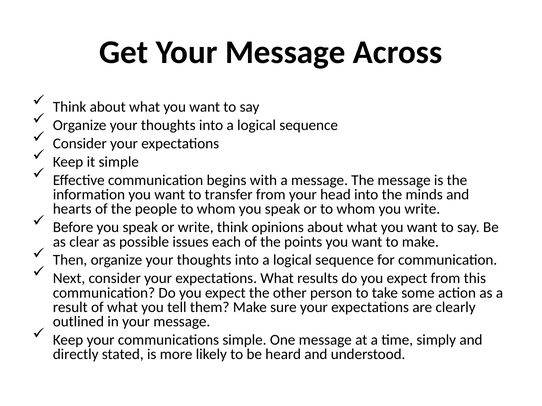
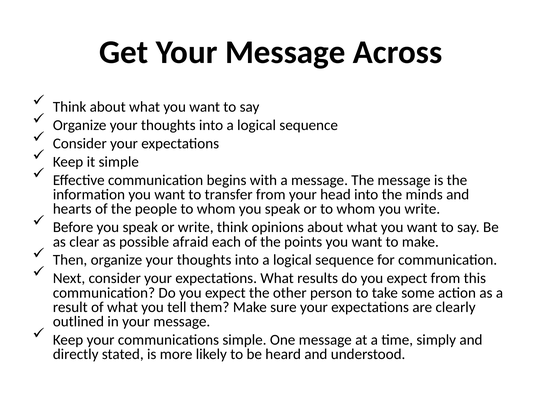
issues: issues -> afraid (190, 242)
